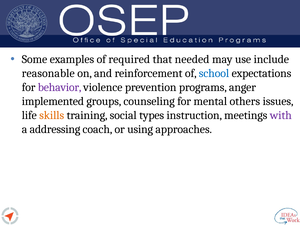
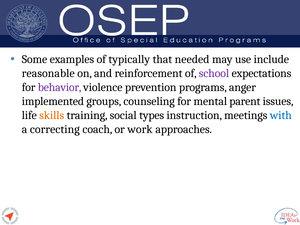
required: required -> typically (129, 59)
school colour: blue -> purple (214, 73)
others: others -> parent (245, 101)
with colour: purple -> blue (281, 115)
addressing: addressing -> correcting (55, 129)
using: using -> work (140, 129)
